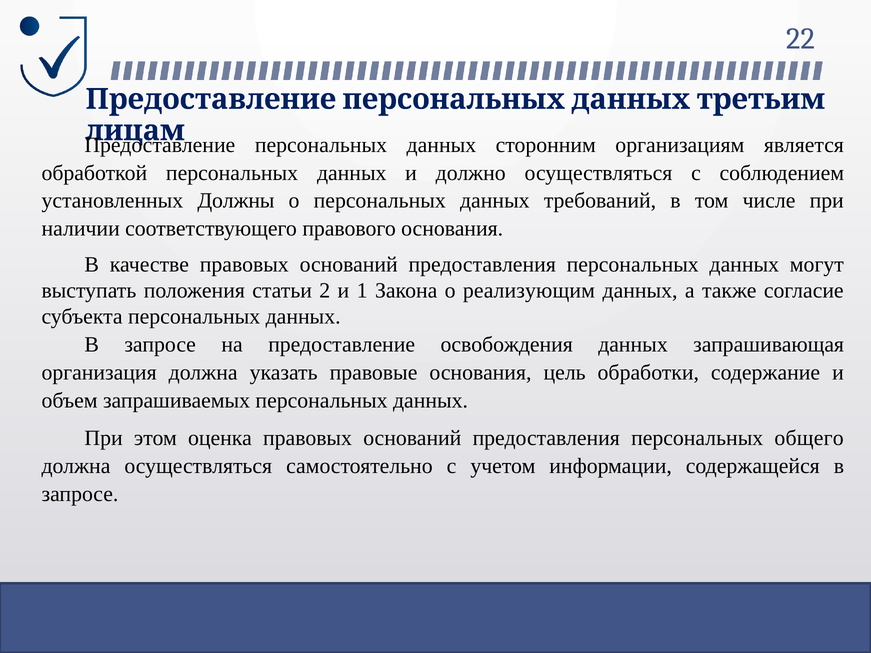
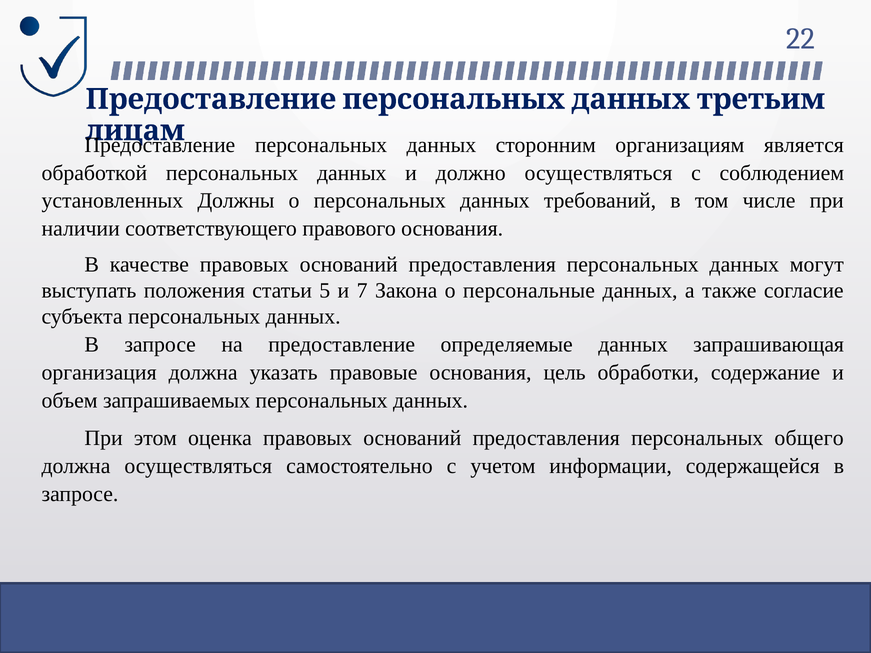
2: 2 -> 5 (325, 291)
1: 1 -> 7 (362, 291)
реализующим: реализующим -> персональные (529, 291)
освобождения: освобождения -> определяемые (507, 345)
